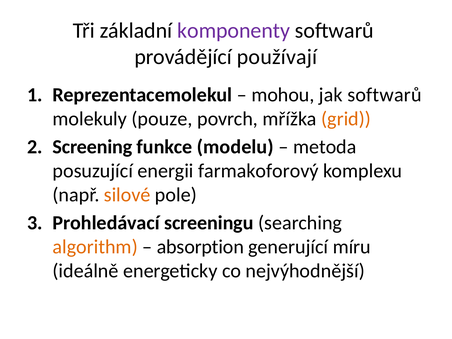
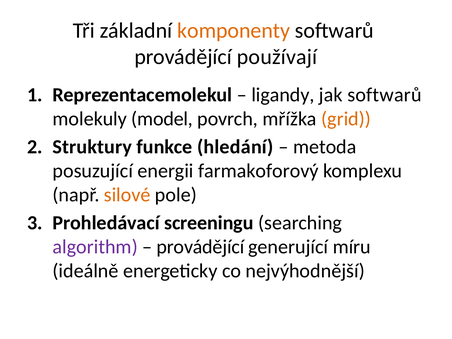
komponenty colour: purple -> orange (234, 31)
mohou: mohou -> ligandy (283, 95)
pouze: pouze -> model (162, 119)
Screening: Screening -> Struktury (92, 147)
modelu: modelu -> hledání (235, 147)
algorithm colour: orange -> purple (95, 247)
absorption: absorption -> provádějící (200, 247)
